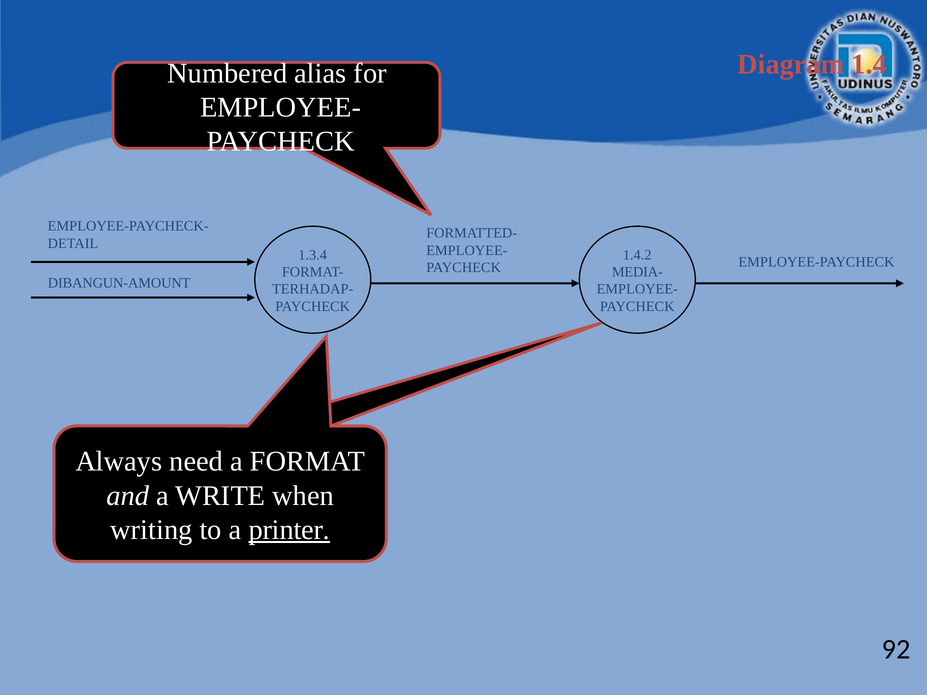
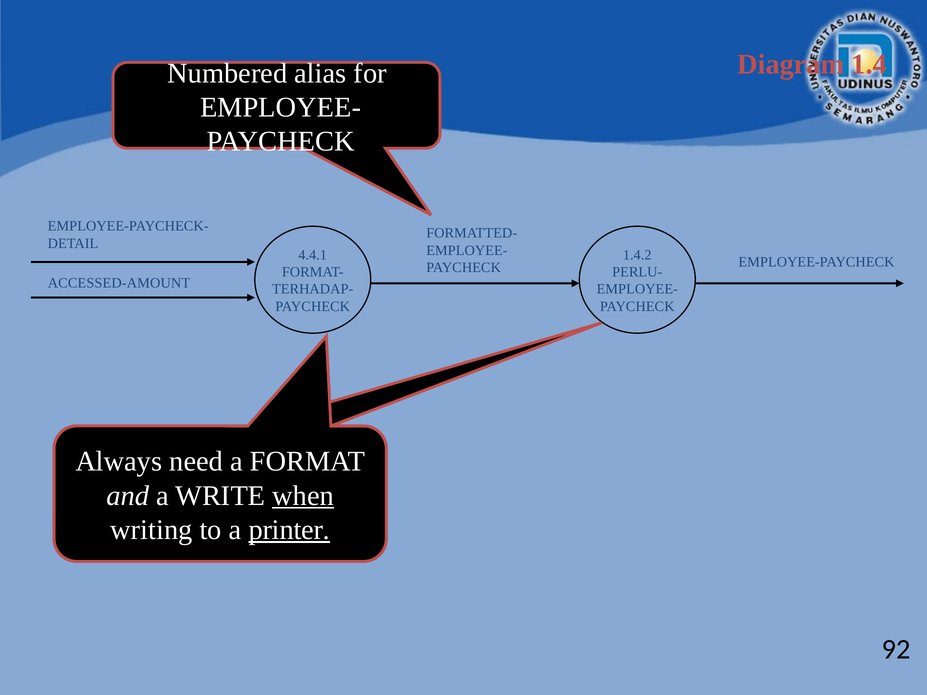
1.3.4: 1.3.4 -> 4.4.1 (313, 255)
MEDIA-: MEDIA- -> PERLU- (637, 272)
DIBANGUN-AMOUNT: DIBANGUN-AMOUNT -> ACCESSED-AMOUNT (119, 283)
when underline: none -> present (303, 496)
